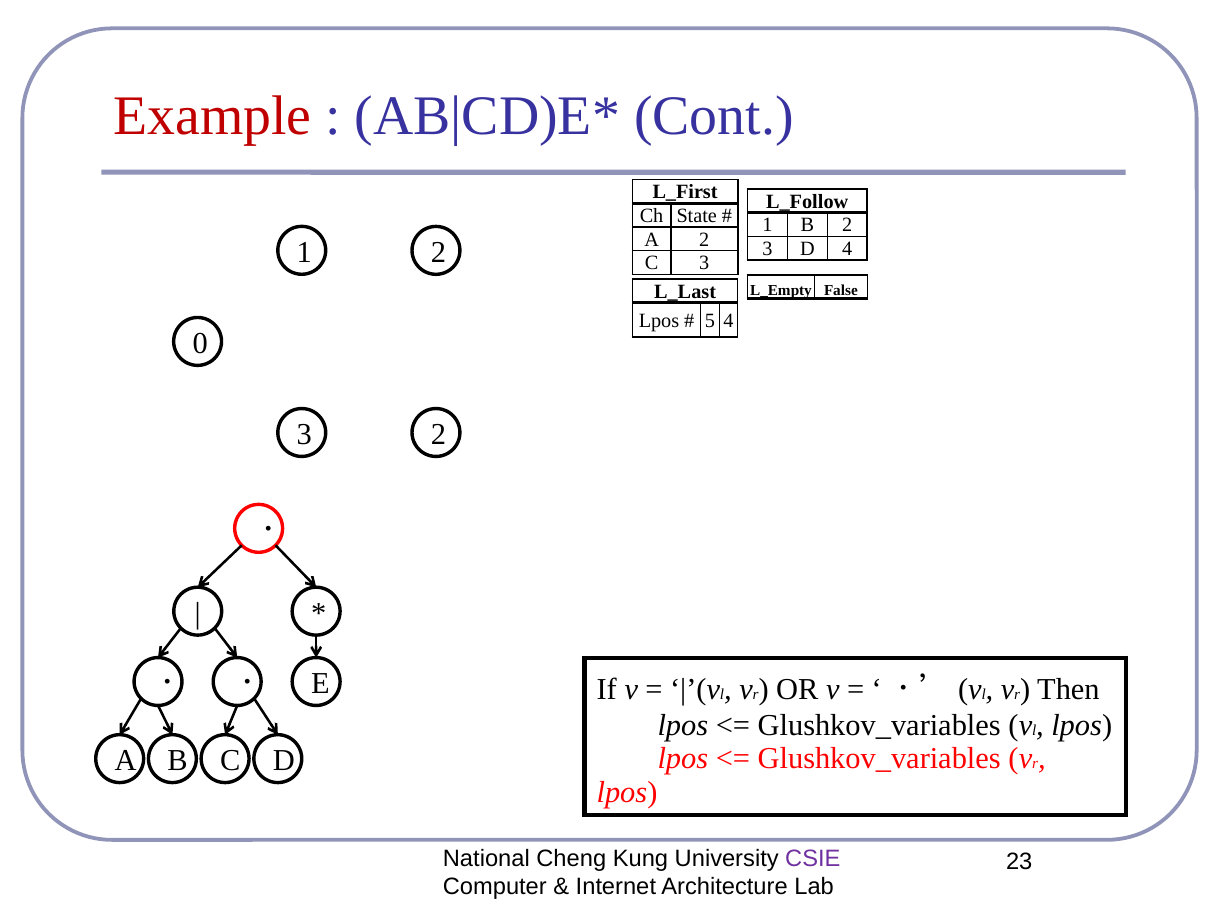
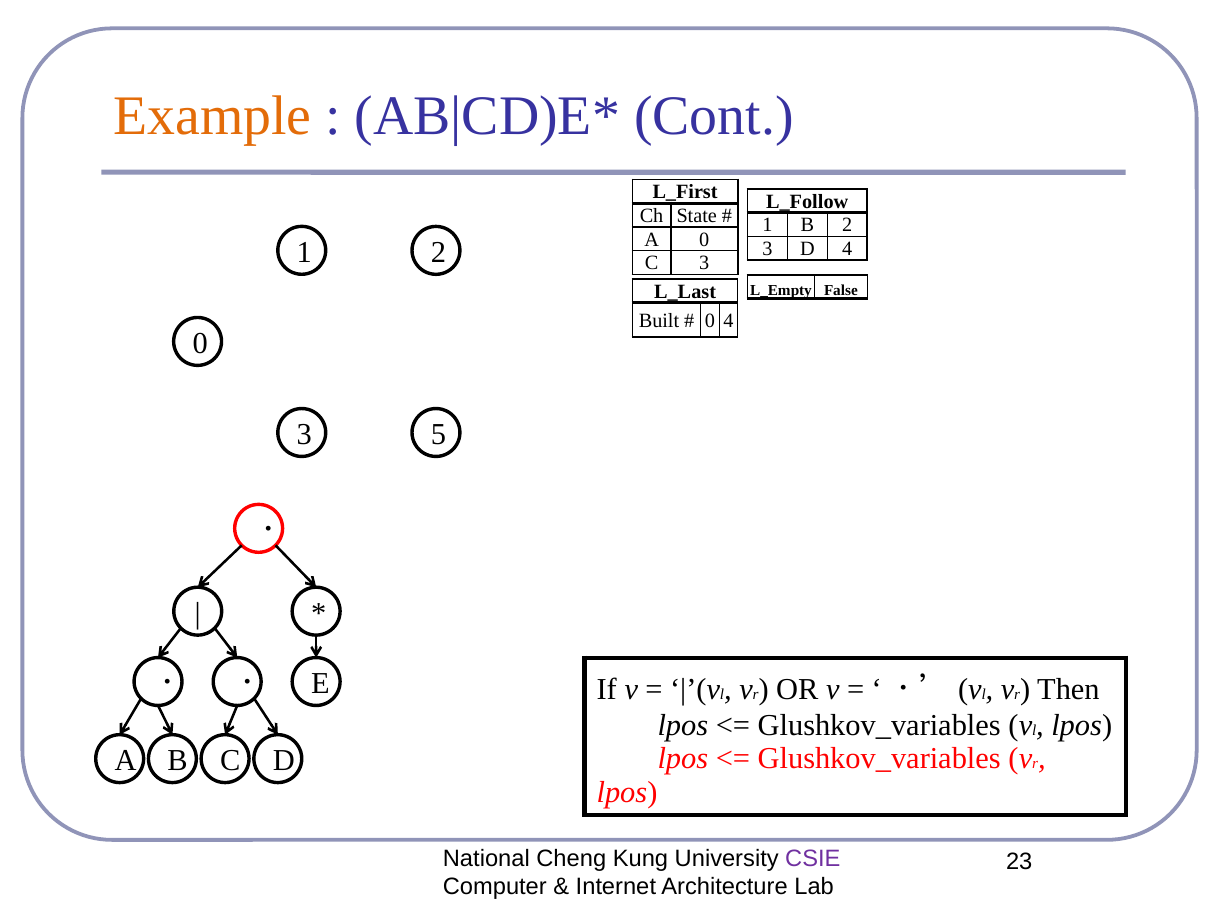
Example colour: red -> orange (213, 116)
A 2: 2 -> 0 (704, 239)
Lpos: Lpos -> Built (659, 320)
5: 5 -> 0 (710, 320)
3 2: 2 -> 5 (439, 434)
